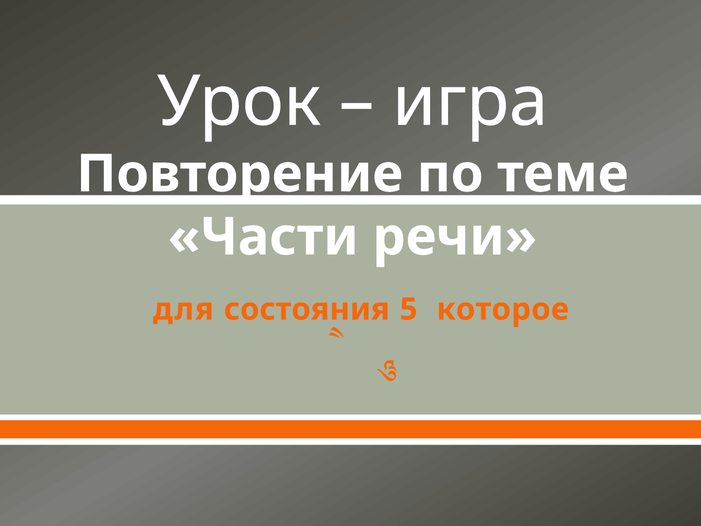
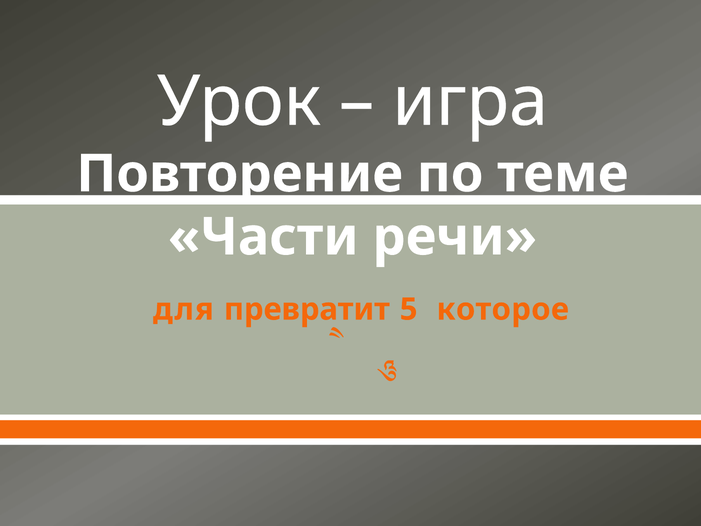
состояния: состояния -> превратит (307, 309)
